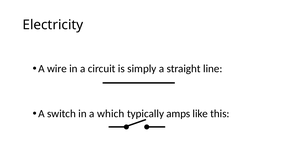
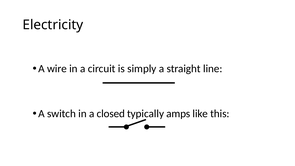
which: which -> closed (111, 114)
